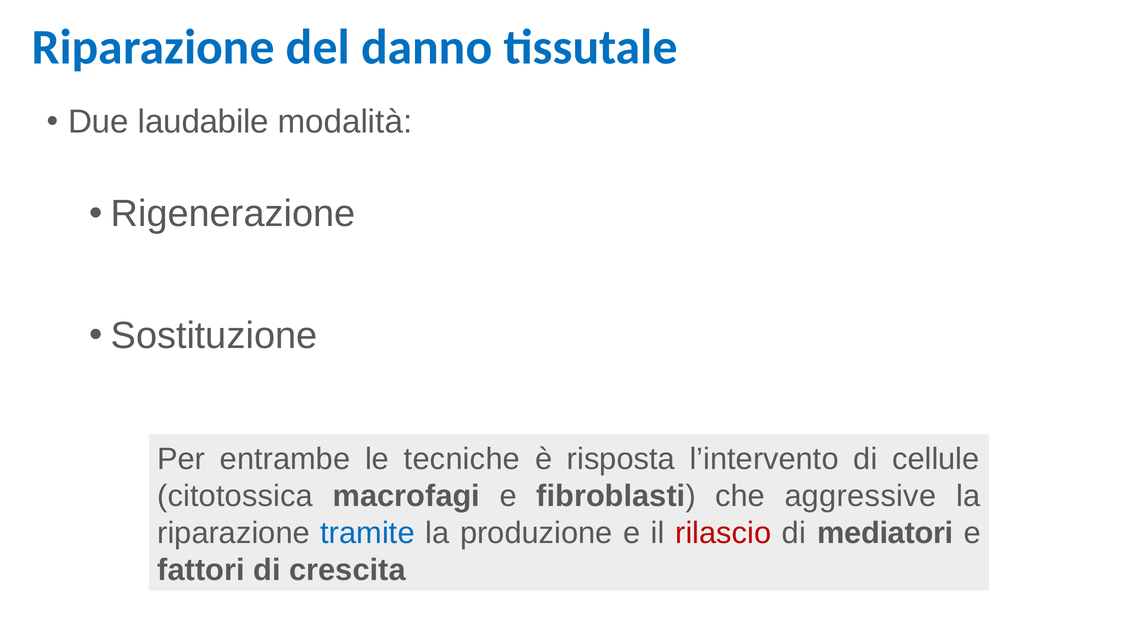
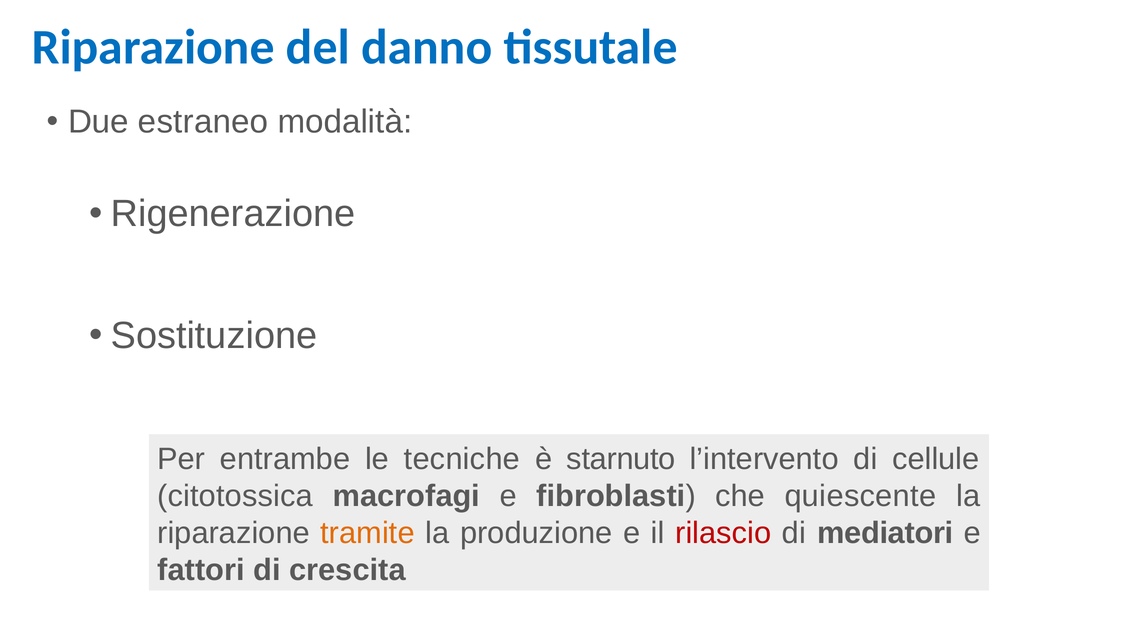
laudabile: laudabile -> estraneo (203, 122)
risposta: risposta -> starnuto (621, 459)
aggressive: aggressive -> quiescente (860, 496)
tramite colour: blue -> orange (368, 533)
